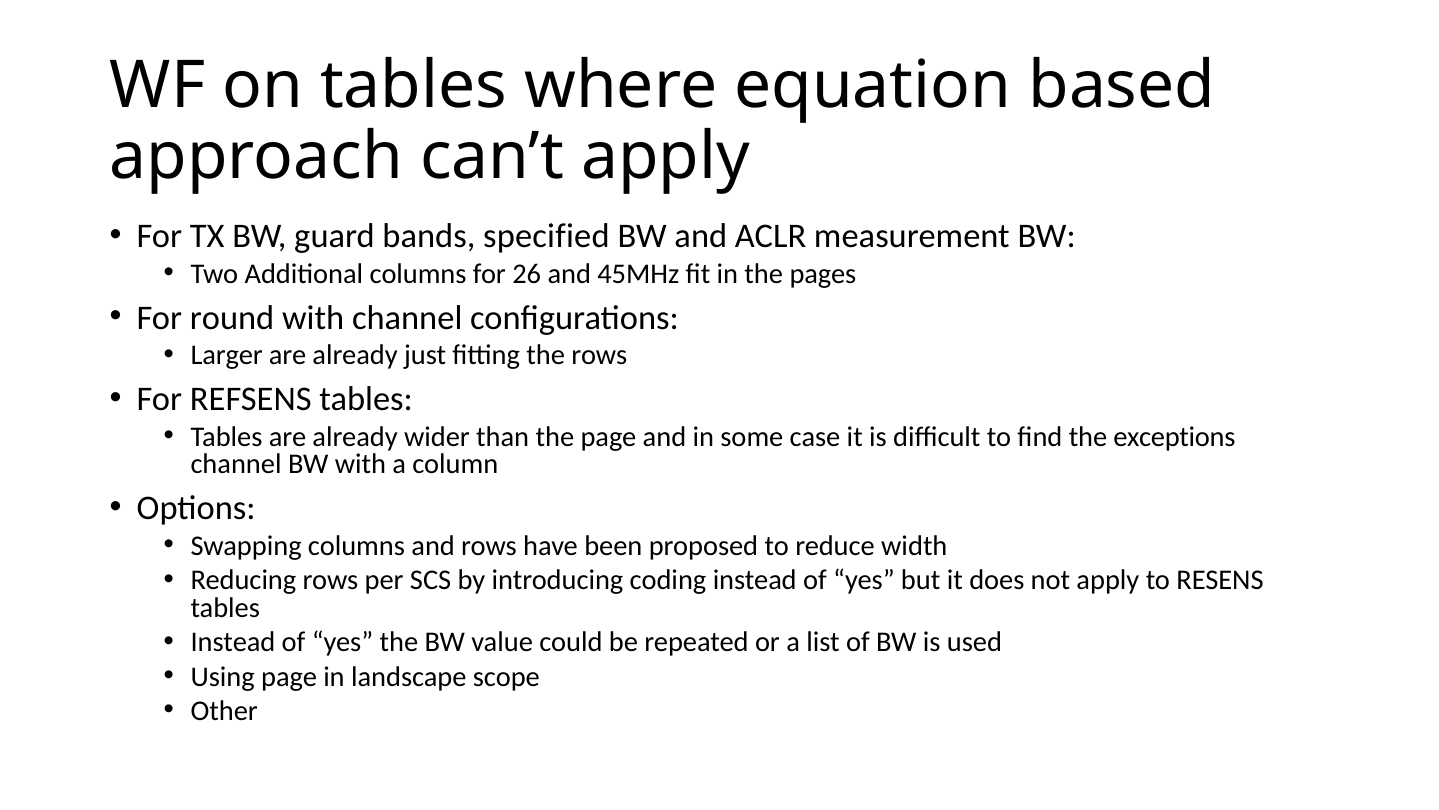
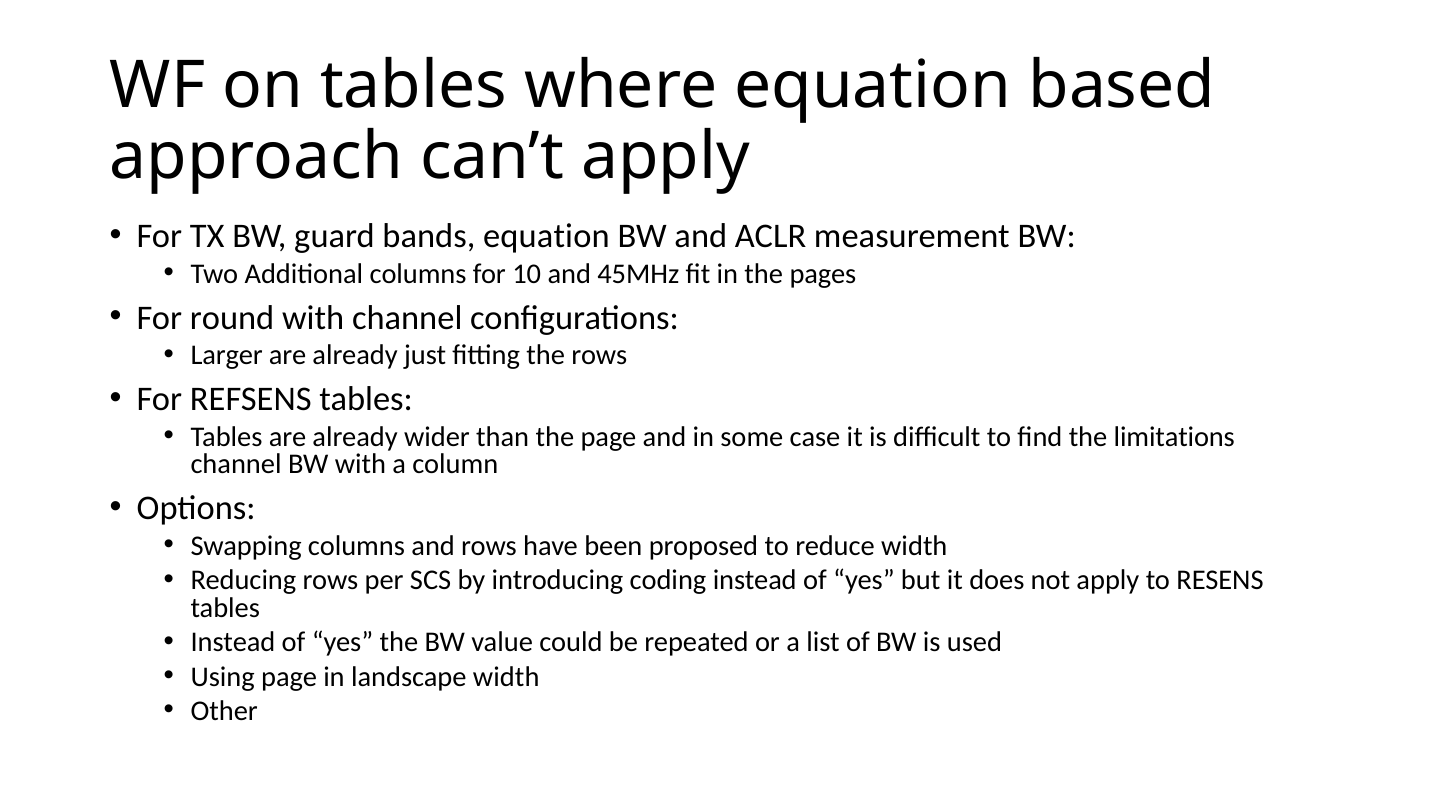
bands specified: specified -> equation (546, 236)
26: 26 -> 10 (527, 274)
exceptions: exceptions -> limitations (1174, 436)
landscape scope: scope -> width (506, 676)
